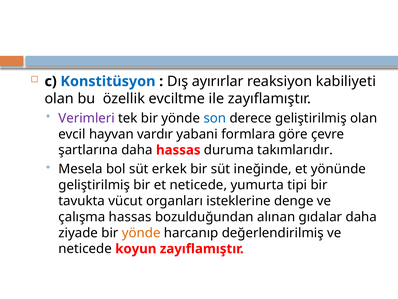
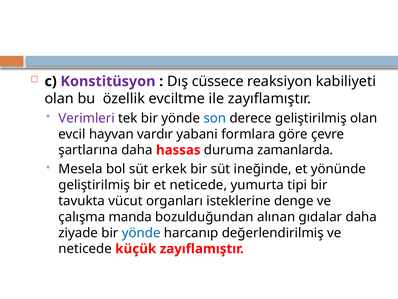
Konstitüsyon colour: blue -> purple (108, 81)
ayırırlar: ayırırlar -> cüssece (218, 81)
takımlarıdır: takımlarıdır -> zamanlarda (295, 150)
çalışma hassas: hassas -> manda (130, 217)
yönde colour: orange -> blue (141, 232)
koyun: koyun -> küçük (136, 248)
